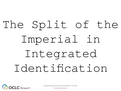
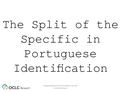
Imperial: Imperial -> Specific (50, 39)
Integrated: Integrated -> Portuguese (60, 53)
